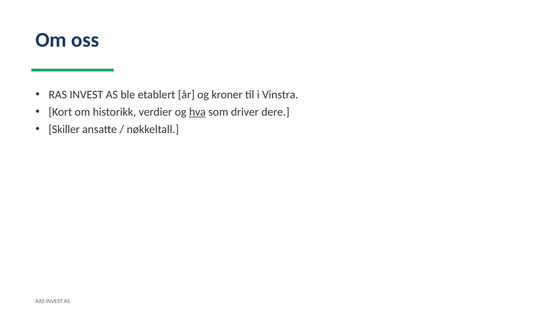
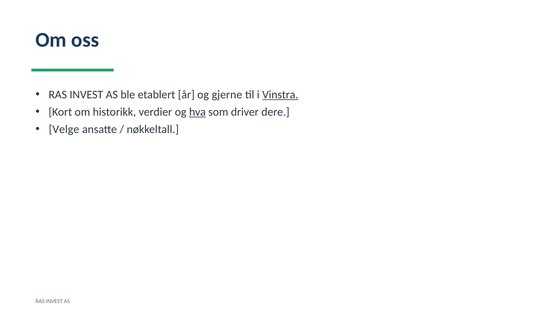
kroner: kroner -> gjerne (227, 95)
Vinstra underline: none -> present (280, 95)
Skiller: Skiller -> Velge (64, 129)
